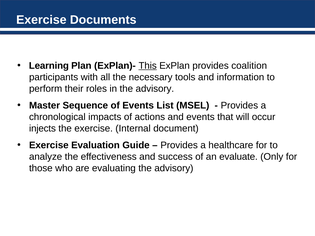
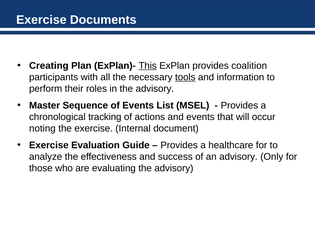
Learning: Learning -> Creating (49, 66)
tools underline: none -> present (185, 77)
impacts: impacts -> tracking (105, 117)
injects: injects -> noting (42, 129)
an evaluate: evaluate -> advisory (238, 157)
